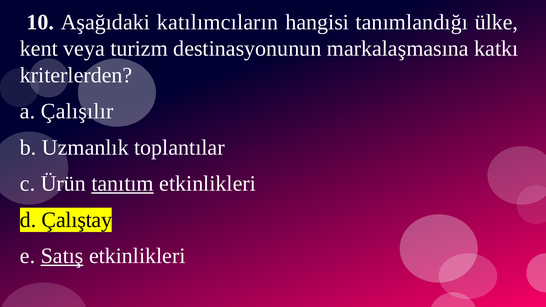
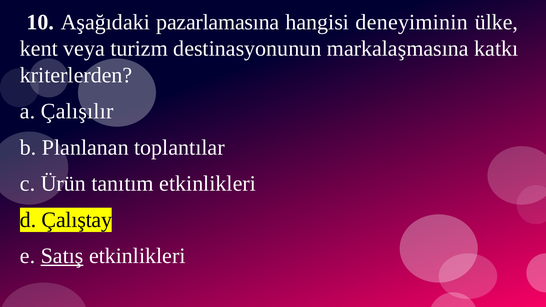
katılımcıların: katılımcıların -> pazarlamasına (218, 22)
tanımlandığı: tanımlandığı -> deneyiminin (412, 22)
Uzmanlık: Uzmanlık -> Planlanan (85, 148)
tanıtım underline: present -> none (123, 184)
